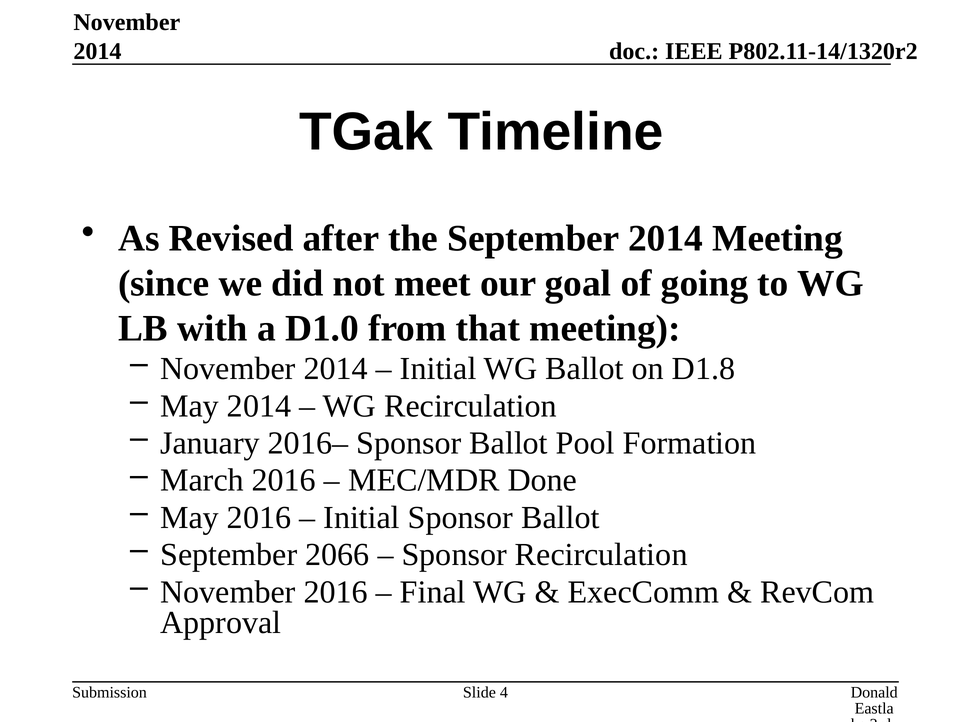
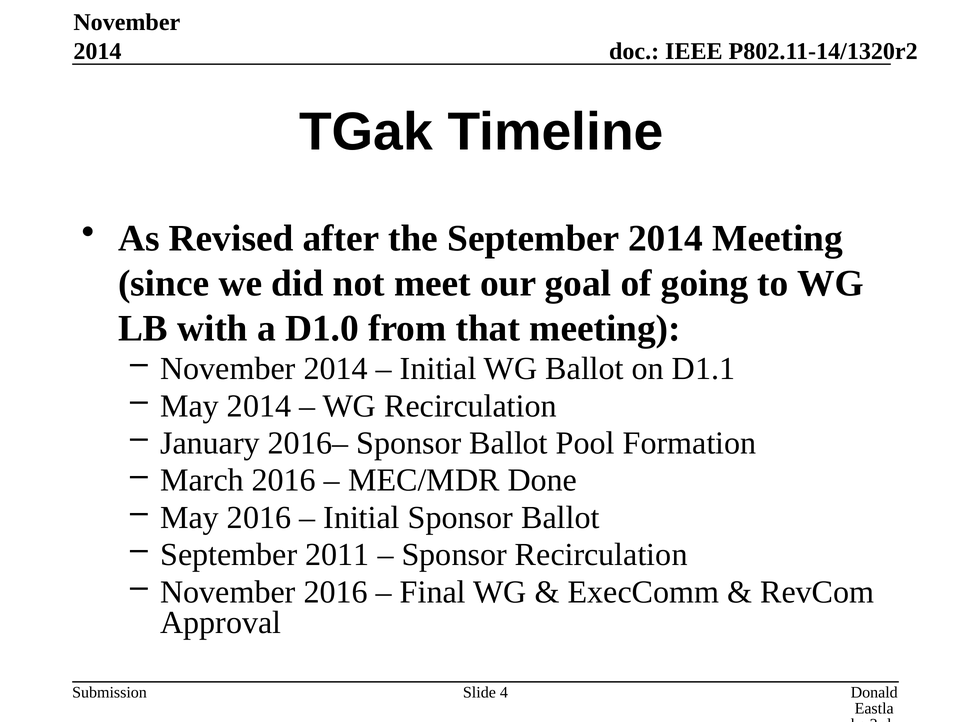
D1.8: D1.8 -> D1.1 (704, 369)
2066: 2066 -> 2011 (337, 555)
